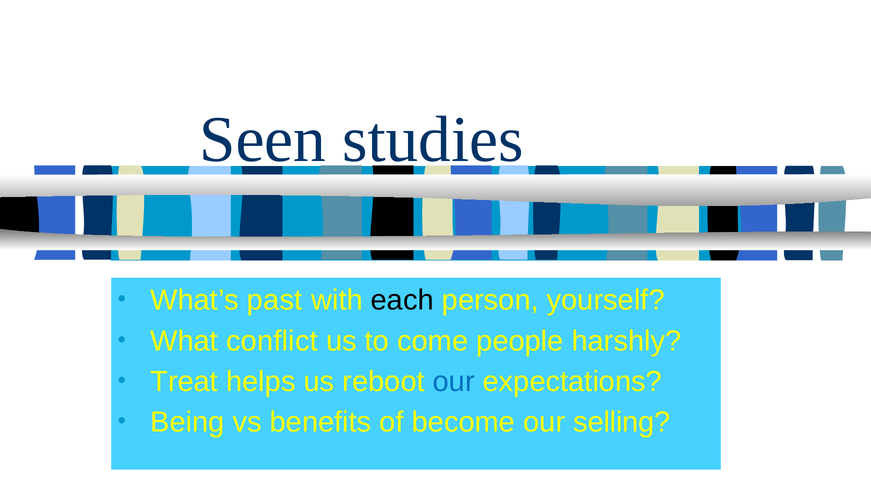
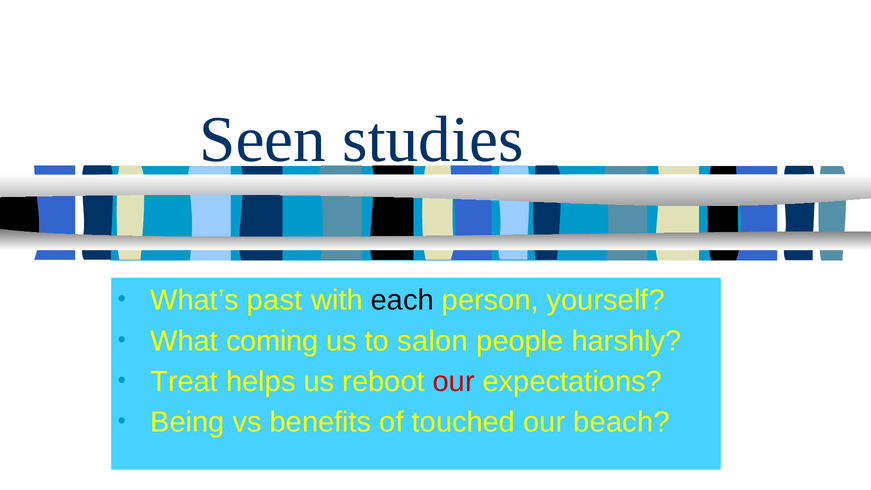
conflict: conflict -> coming (272, 341)
come: come -> salon (433, 341)
our colour: blue -> red (454, 382)
become: become -> touched (463, 422)
selling: selling -> beach (622, 422)
